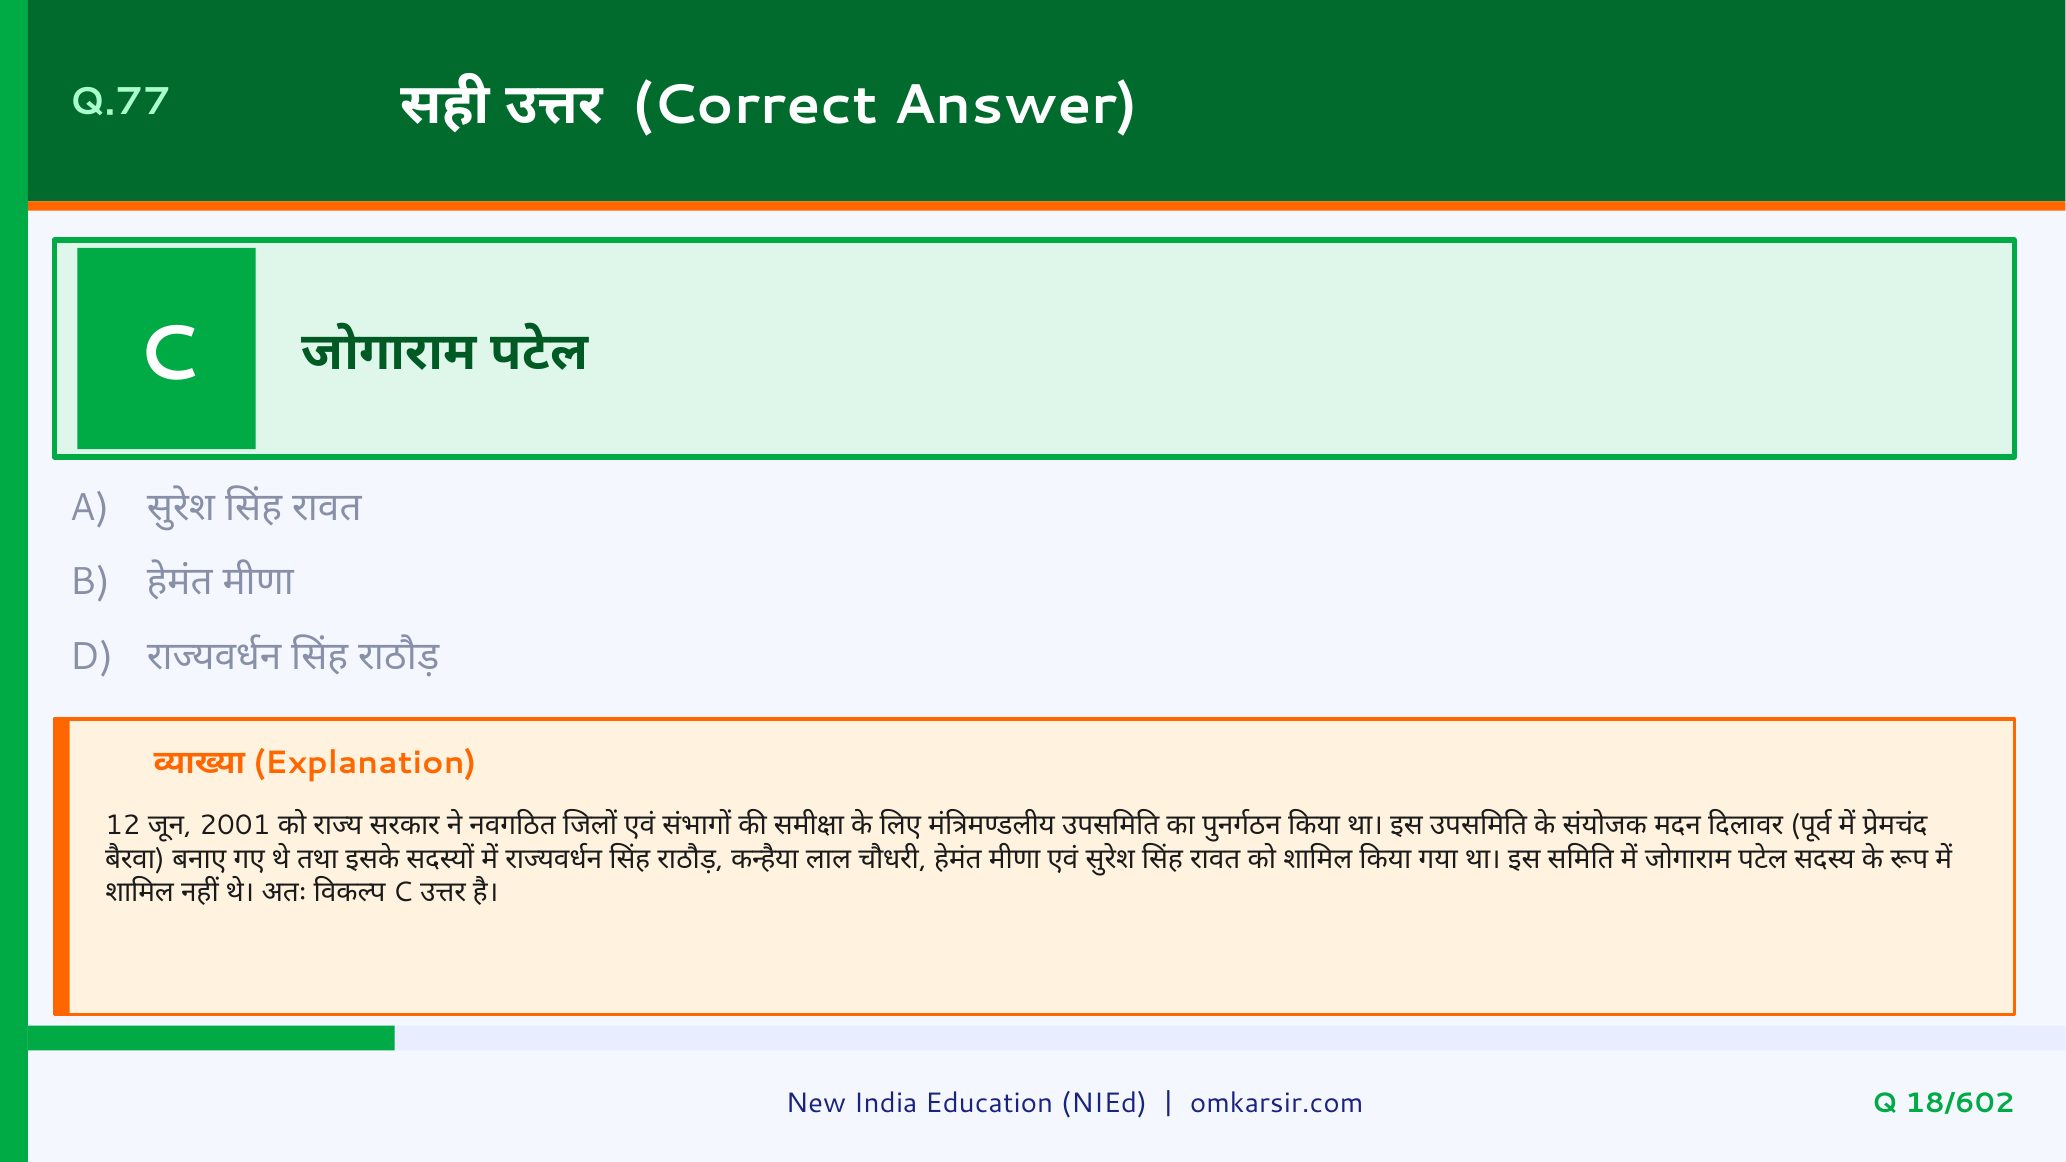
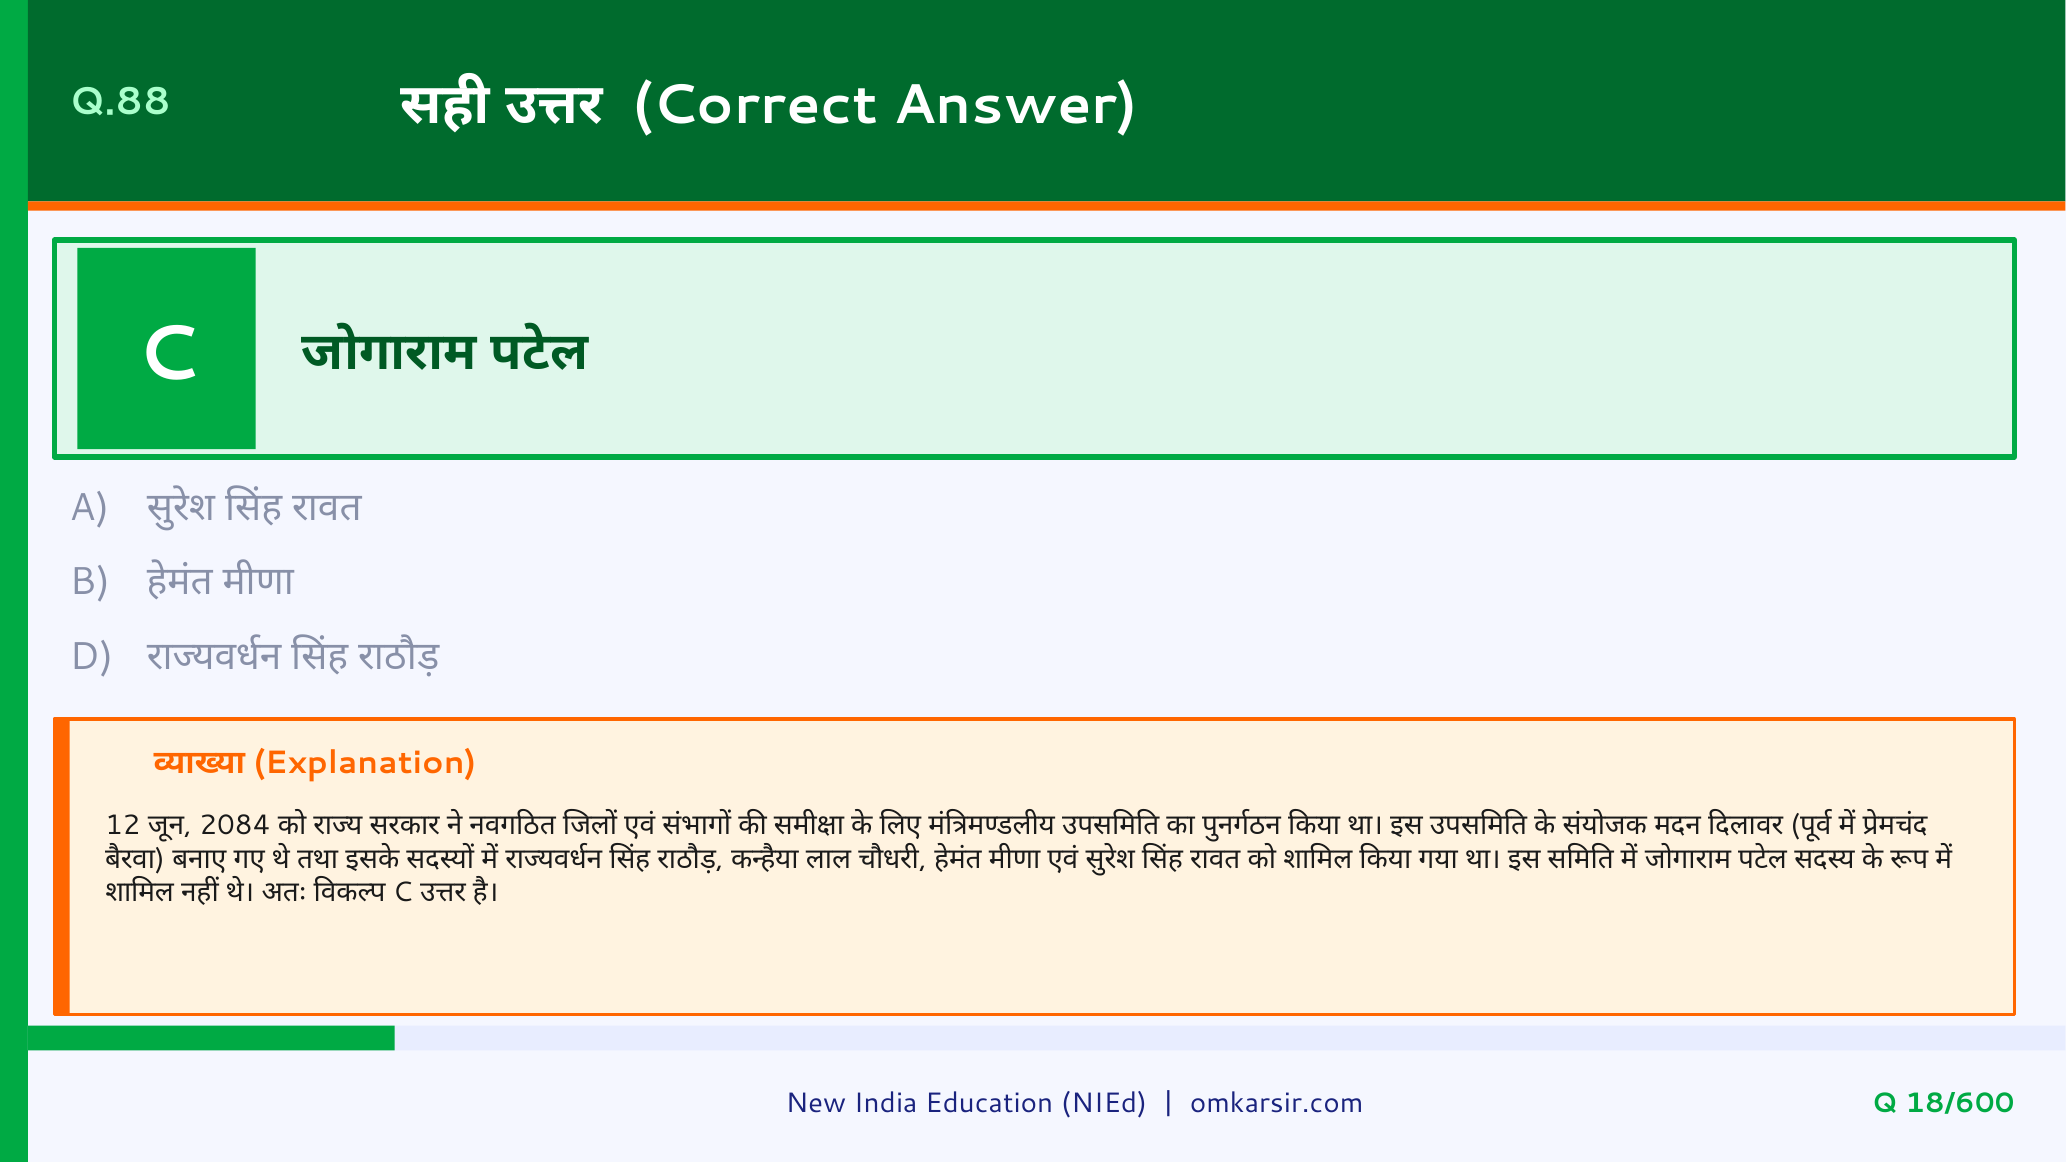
Q.77: Q.77 -> Q.88 (120, 102)
2001: 2001 -> 2084 (235, 826)
18/602: 18/602 -> 18/600 (1960, 1104)
